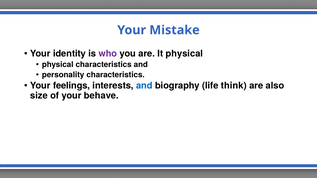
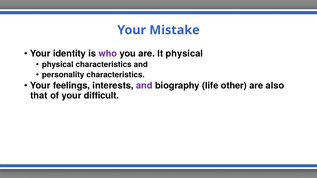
and colour: blue -> purple (144, 86)
think: think -> other (234, 86)
size: size -> that (39, 96)
behave: behave -> difficult (101, 96)
